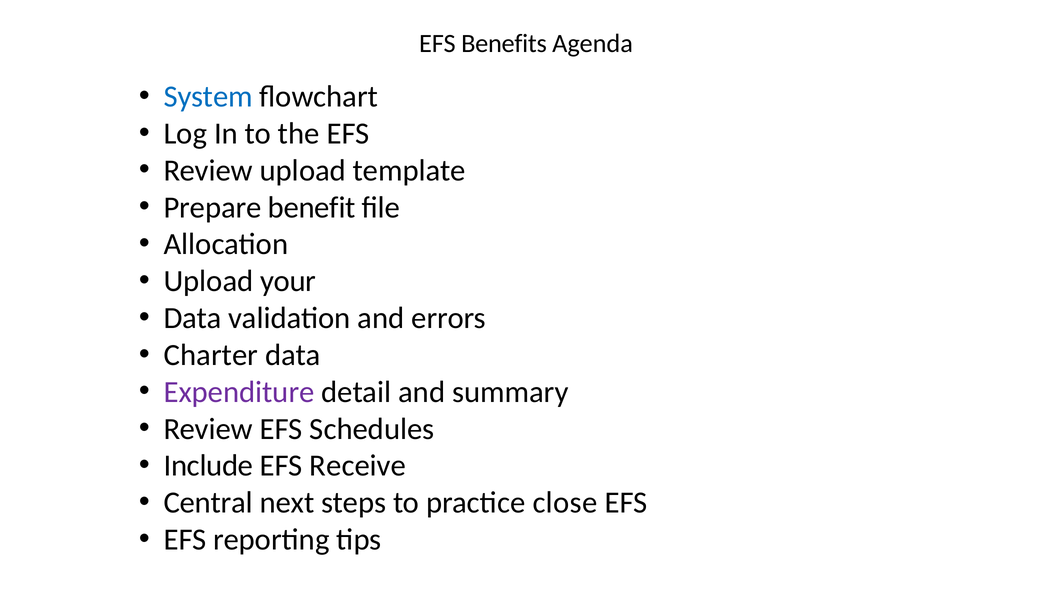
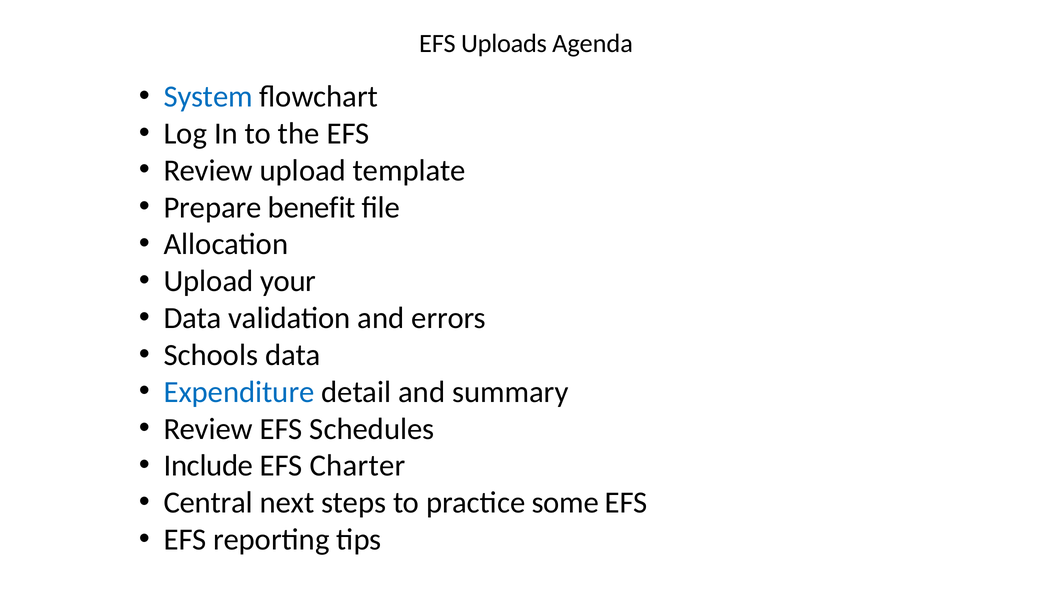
Benefits: Benefits -> Uploads (504, 44)
Charter: Charter -> Schools (211, 355)
Expenditure colour: purple -> blue (239, 392)
Receive: Receive -> Charter (358, 466)
close: close -> some (565, 503)
